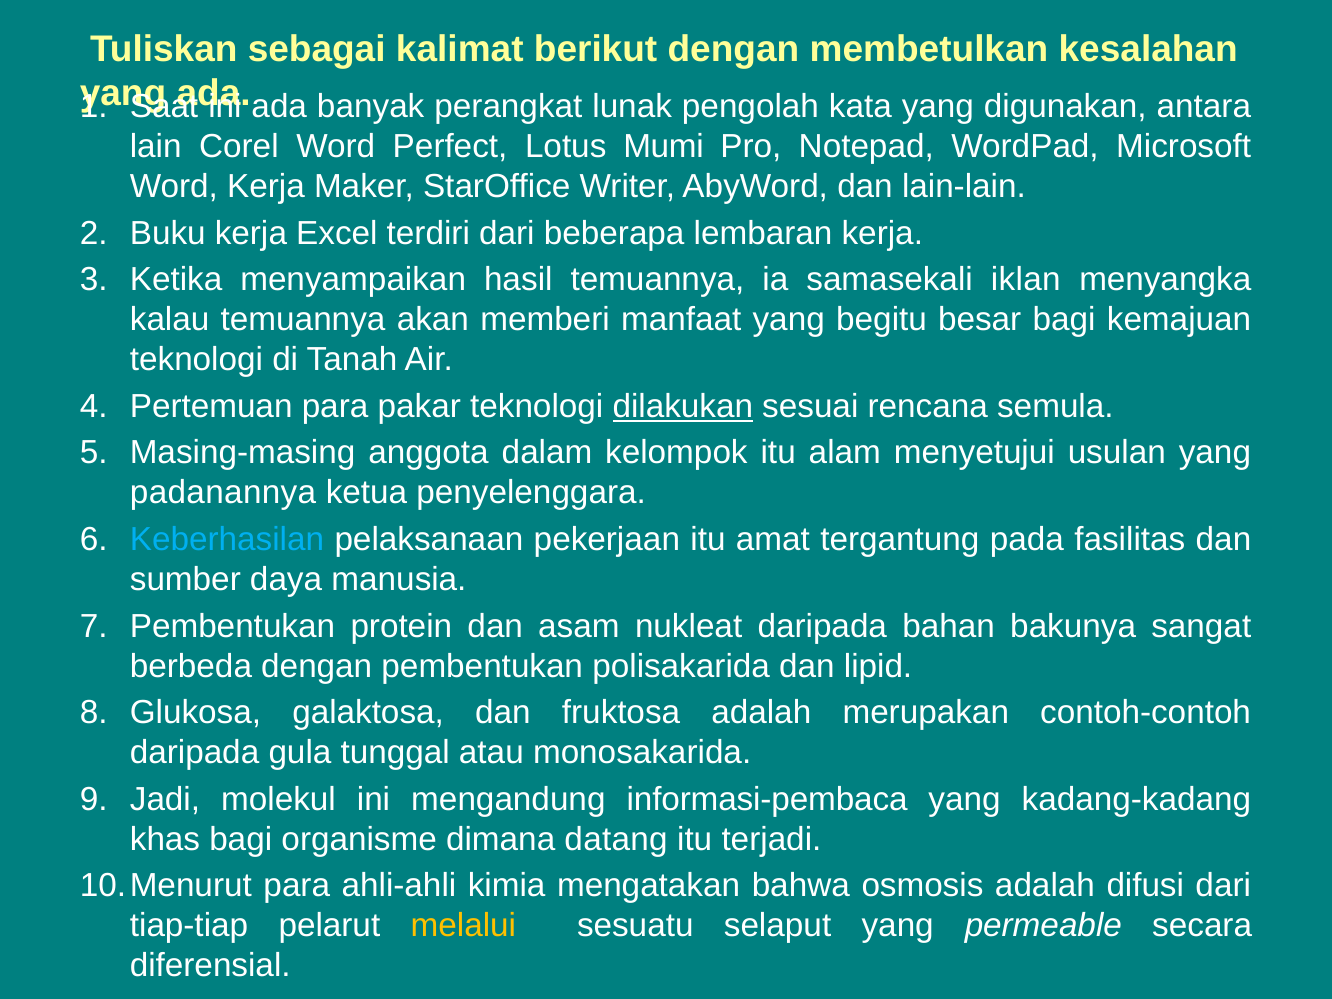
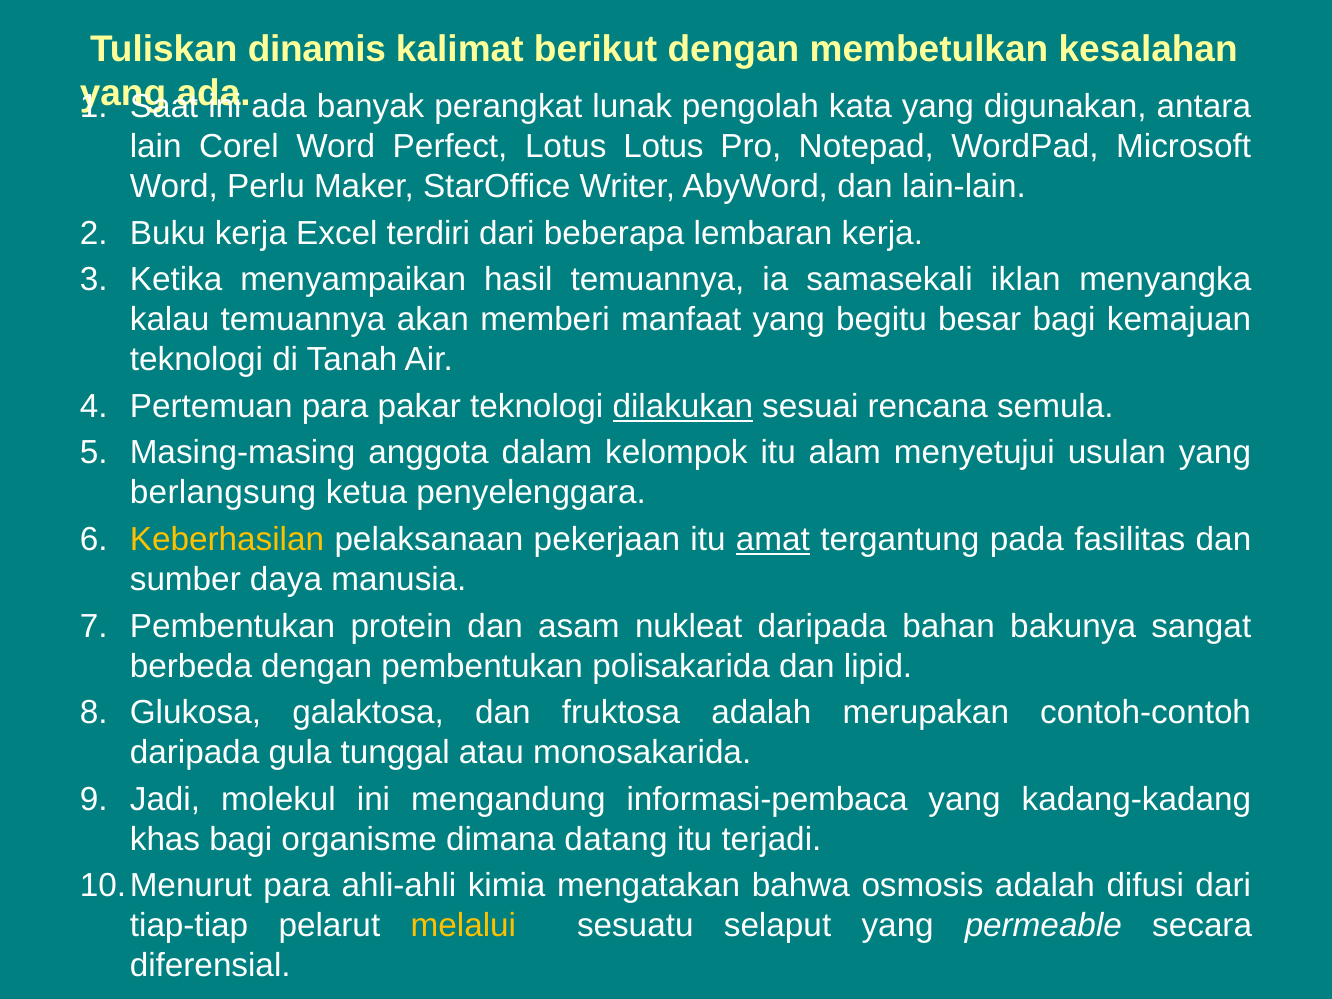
sebagai: sebagai -> dinamis (317, 49)
Lotus Mumi: Mumi -> Lotus (663, 147)
Word Kerja: Kerja -> Perlu (266, 187)
padanannya: padanannya -> berlangsung (223, 493)
Keberhasilan colour: light blue -> yellow (227, 540)
amat underline: none -> present (773, 540)
